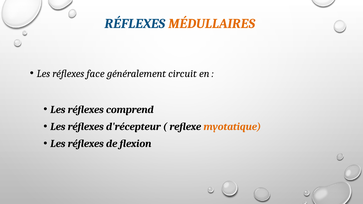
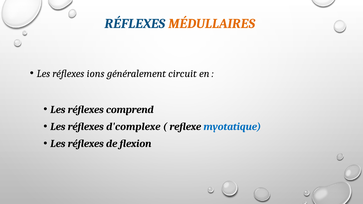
face: face -> ions (96, 74)
d'récepteur: d'récepteur -> d'complexe (133, 127)
myotatique colour: orange -> blue (232, 127)
